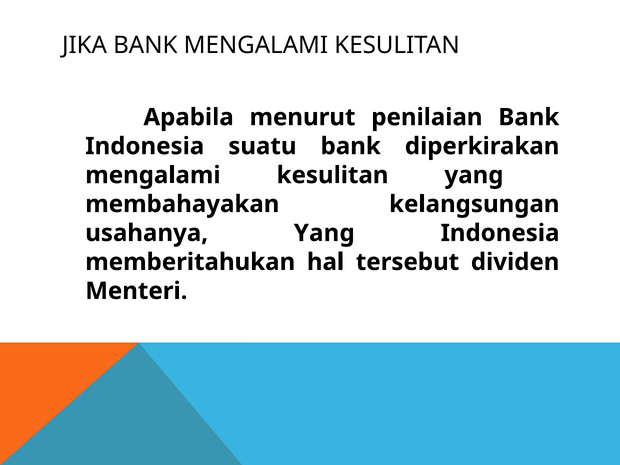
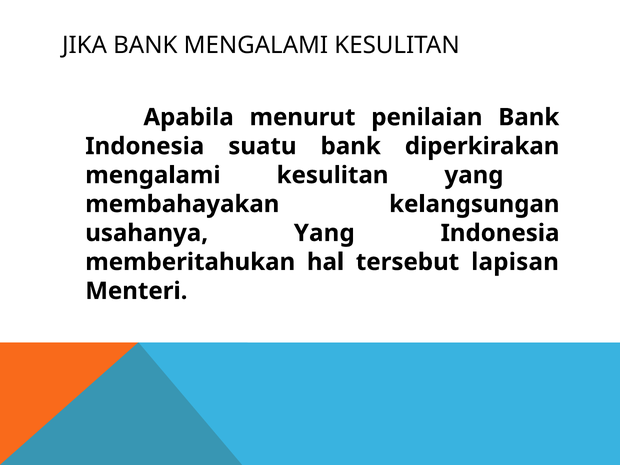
dividen: dividen -> lapisan (515, 262)
